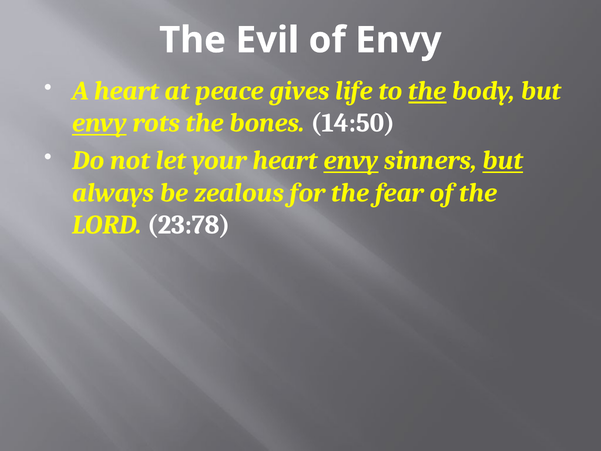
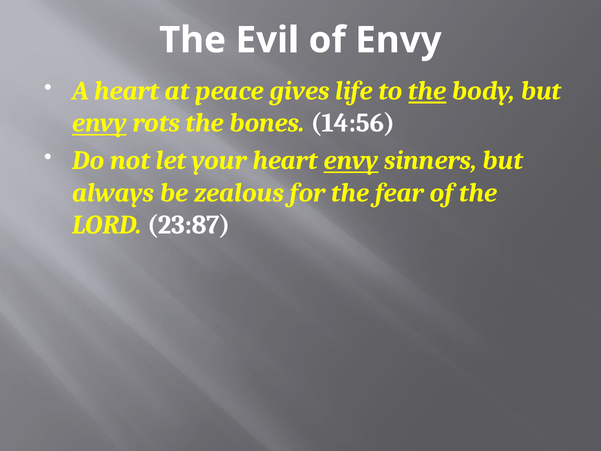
14:50: 14:50 -> 14:56 (353, 123)
but underline: present -> none (503, 161)
23:78: 23:78 -> 23:87 (189, 225)
